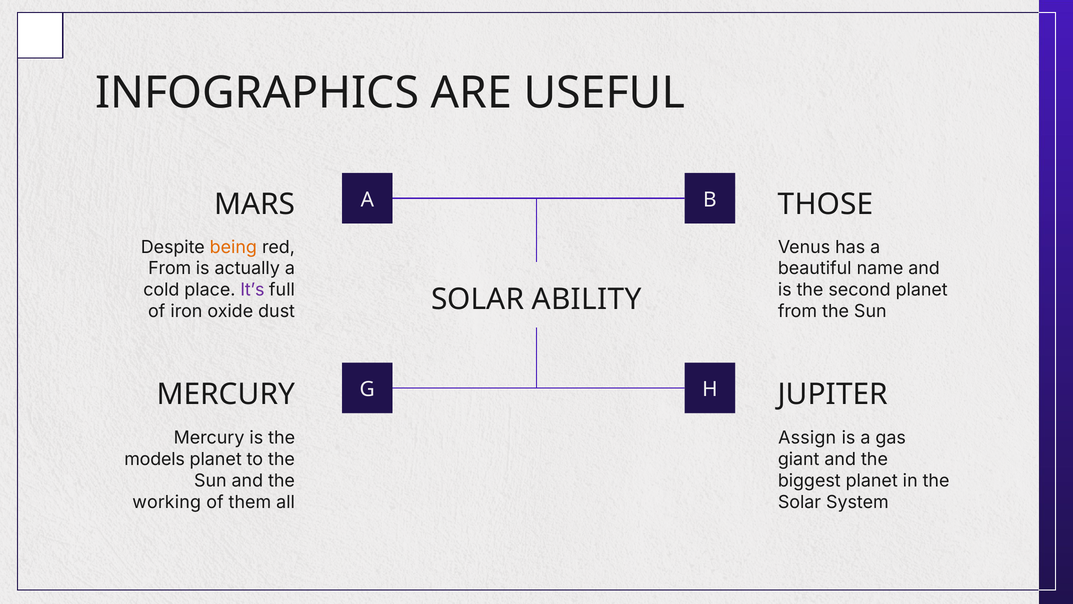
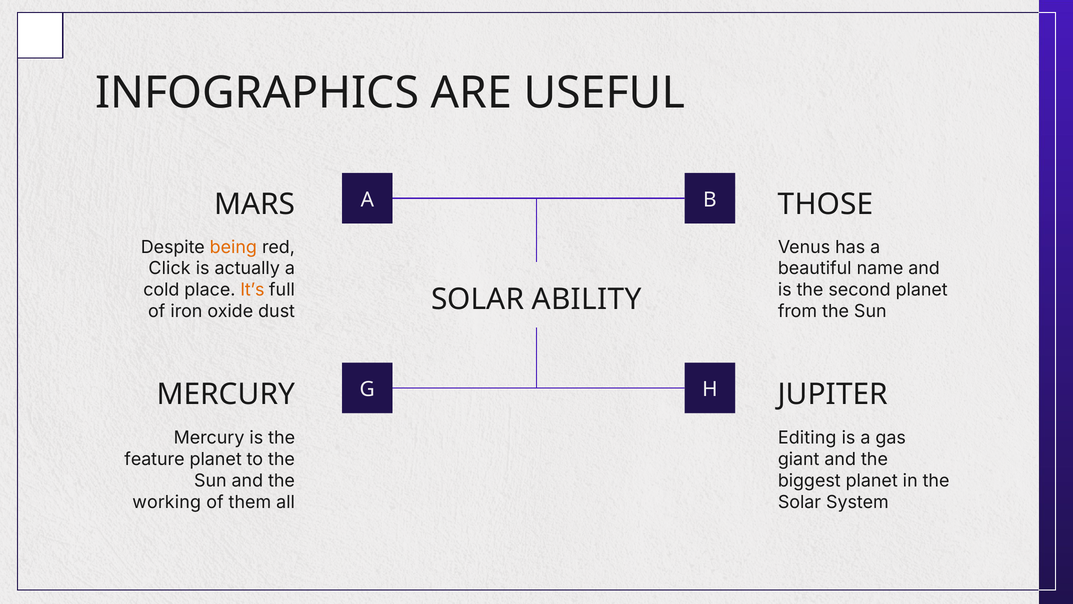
From: From -> Click (170, 268)
It’s colour: purple -> orange (252, 290)
Assign: Assign -> Editing (807, 437)
models: models -> feature (154, 459)
